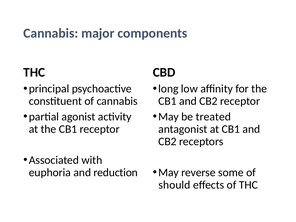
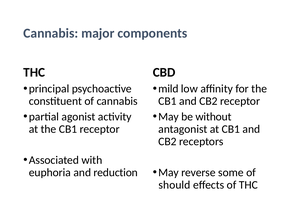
long: long -> mild (168, 89)
treated: treated -> without (213, 117)
